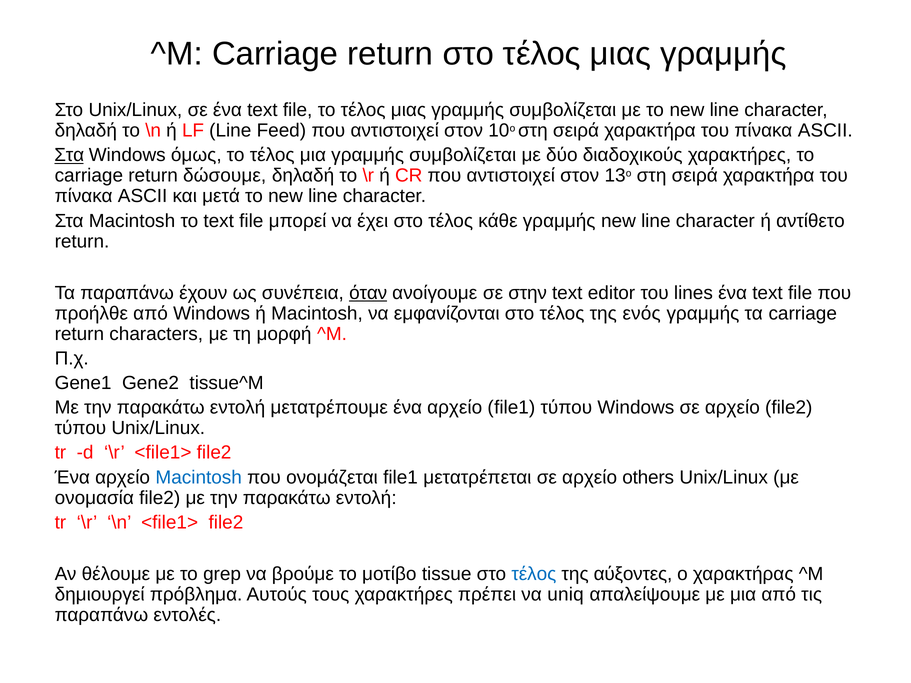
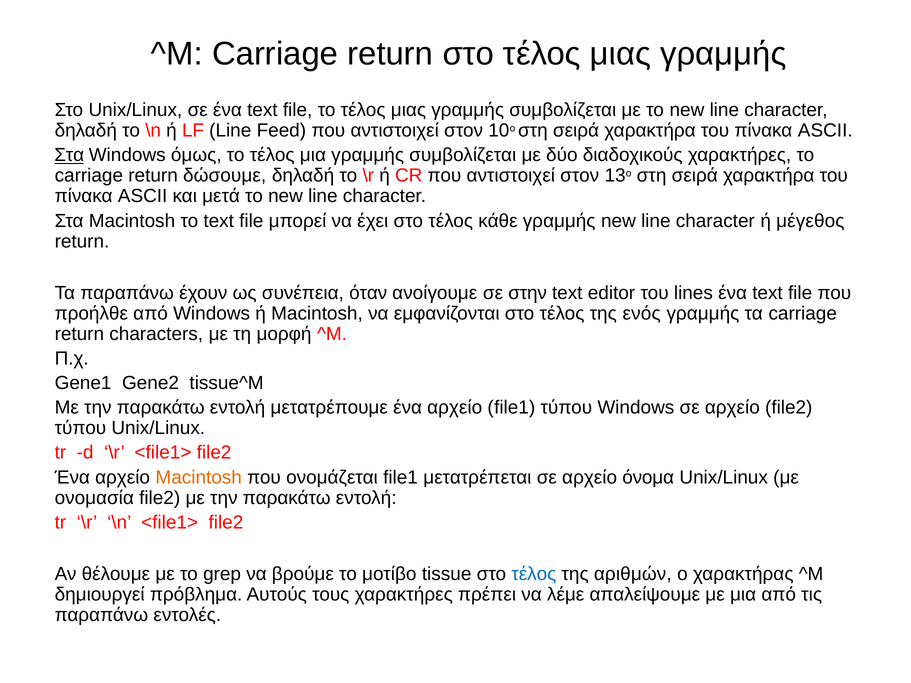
αντίθετο: αντίθετο -> μέγεθος (810, 221)
όταν underline: present -> none (368, 293)
Macintosh colour: blue -> orange (199, 477)
others: others -> όνομα (648, 477)
αύξοντες: αύξοντες -> αριθμών (633, 574)
uniq: uniq -> λέμε (566, 595)
